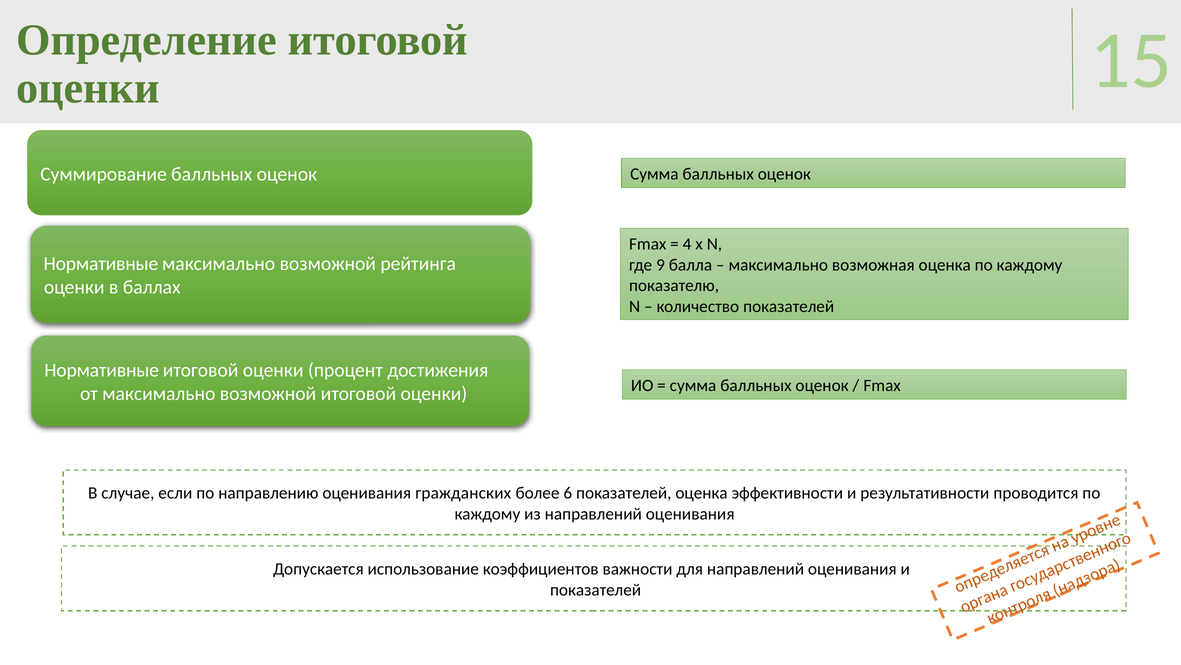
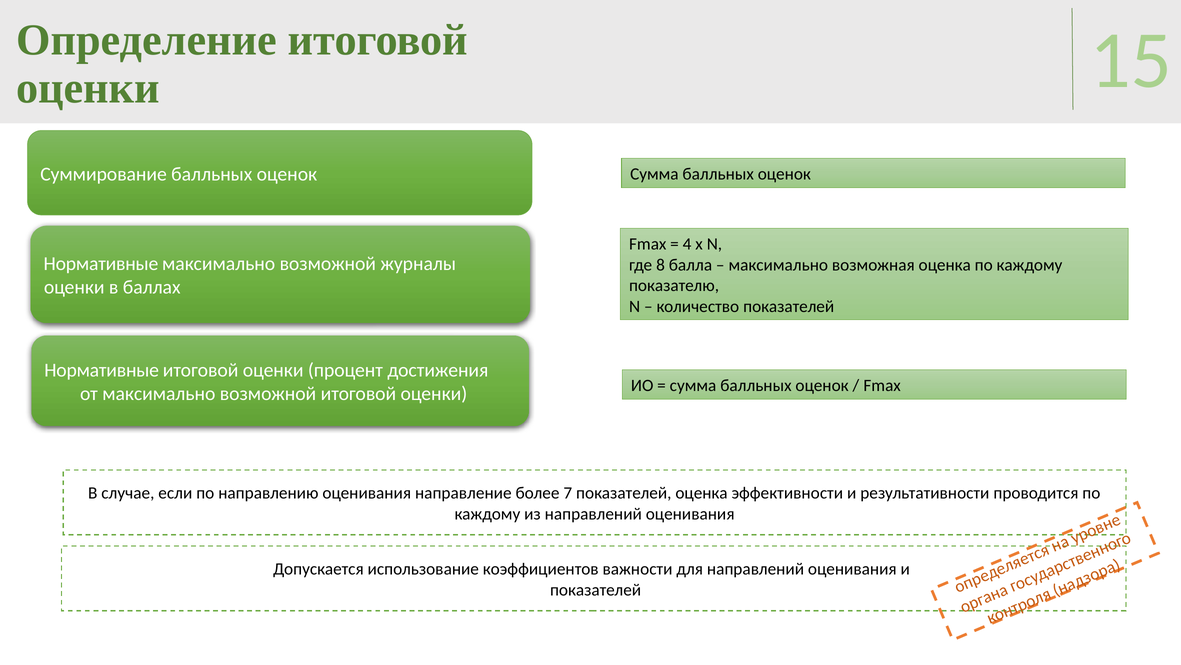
рейтинга: рейтинга -> журналы (418, 264)
9: 9 -> 8 (661, 265)
гражданских: гражданских -> направление (463, 493)
6: 6 -> 7 (568, 493)
